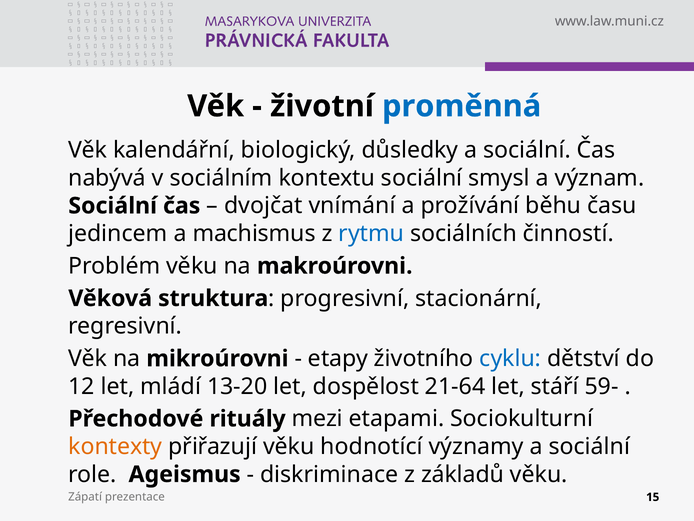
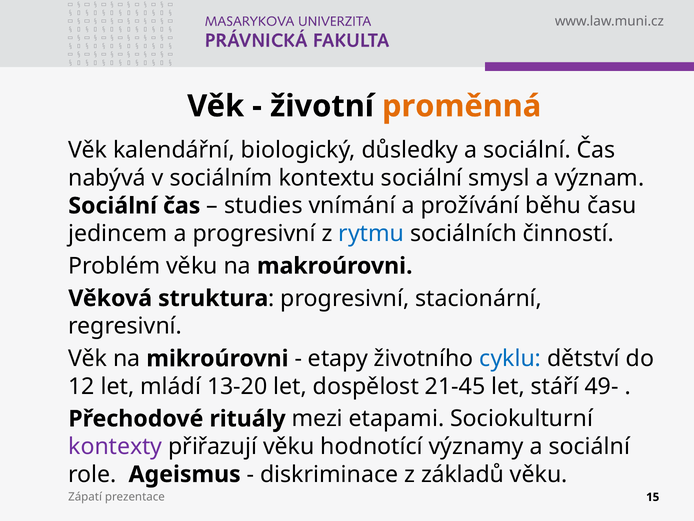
proměnná colour: blue -> orange (462, 106)
dvojčat: dvojčat -> studies (263, 206)
a machismus: machismus -> progresivní (254, 233)
21-64: 21-64 -> 21-45 (455, 386)
59-: 59- -> 49- (602, 386)
kontexty colour: orange -> purple (115, 446)
